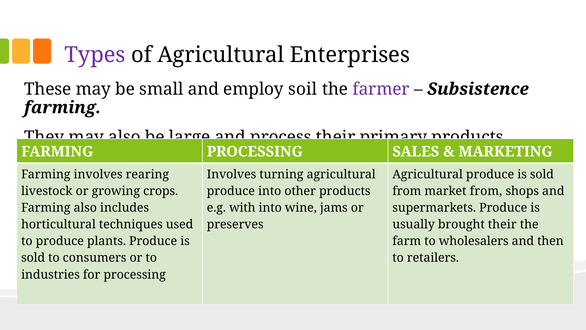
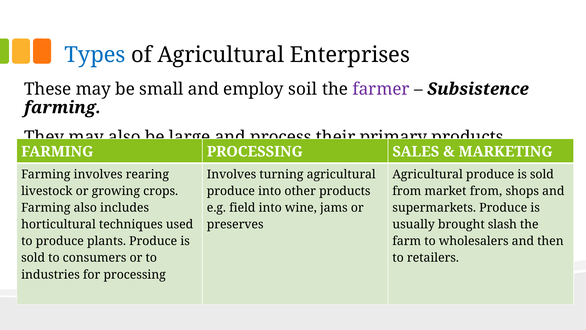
Types colour: purple -> blue (95, 55)
with: with -> field (242, 208)
brought their: their -> slash (502, 224)
